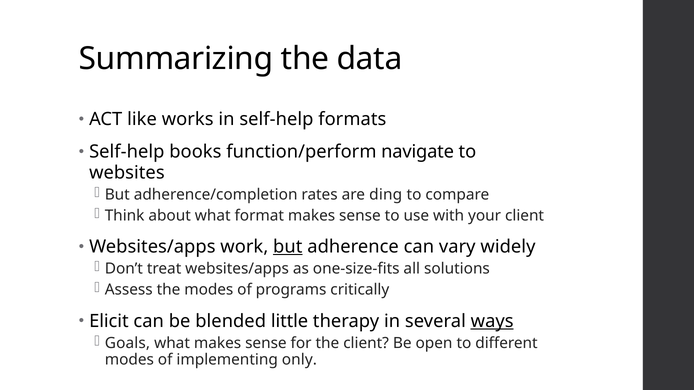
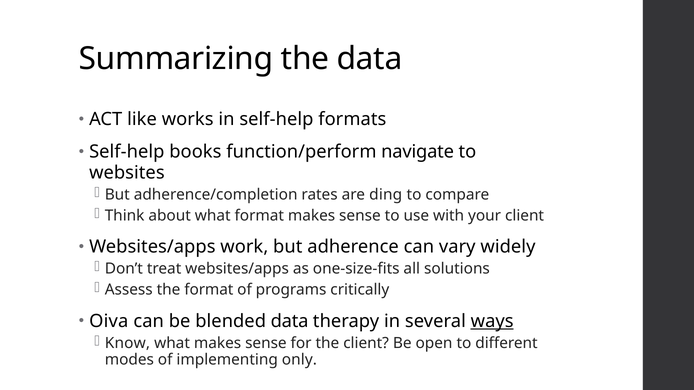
but underline: present -> none (288, 247)
the modes: modes -> format (209, 290)
Elicit: Elicit -> Oiva (109, 321)
blended little: little -> data (290, 321)
Goals: Goals -> Know (127, 343)
